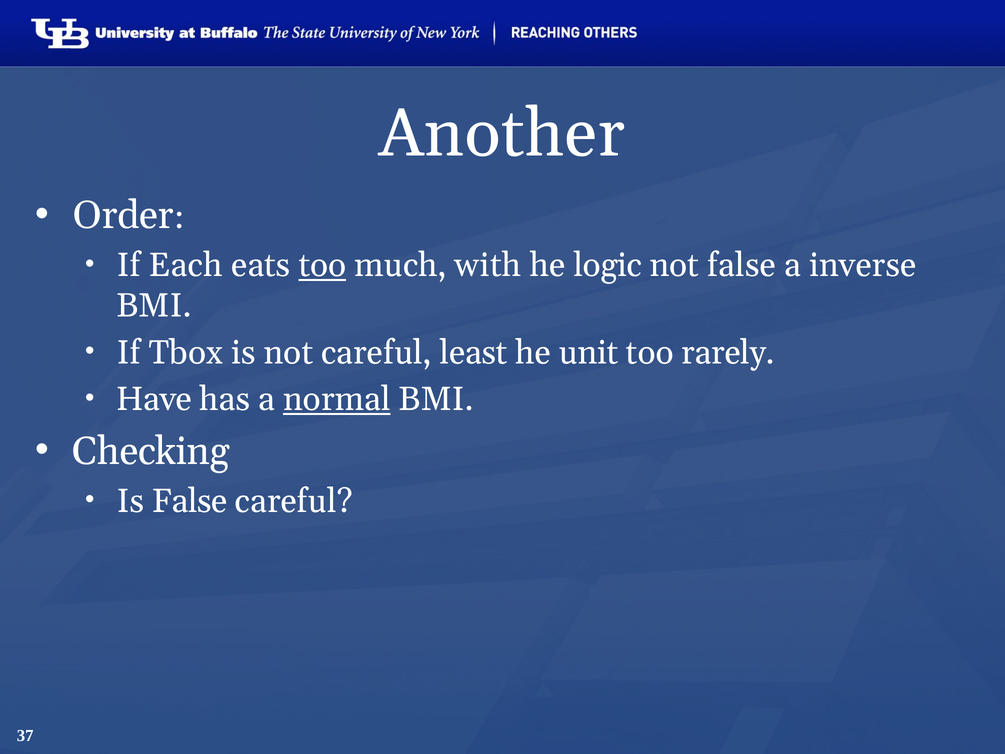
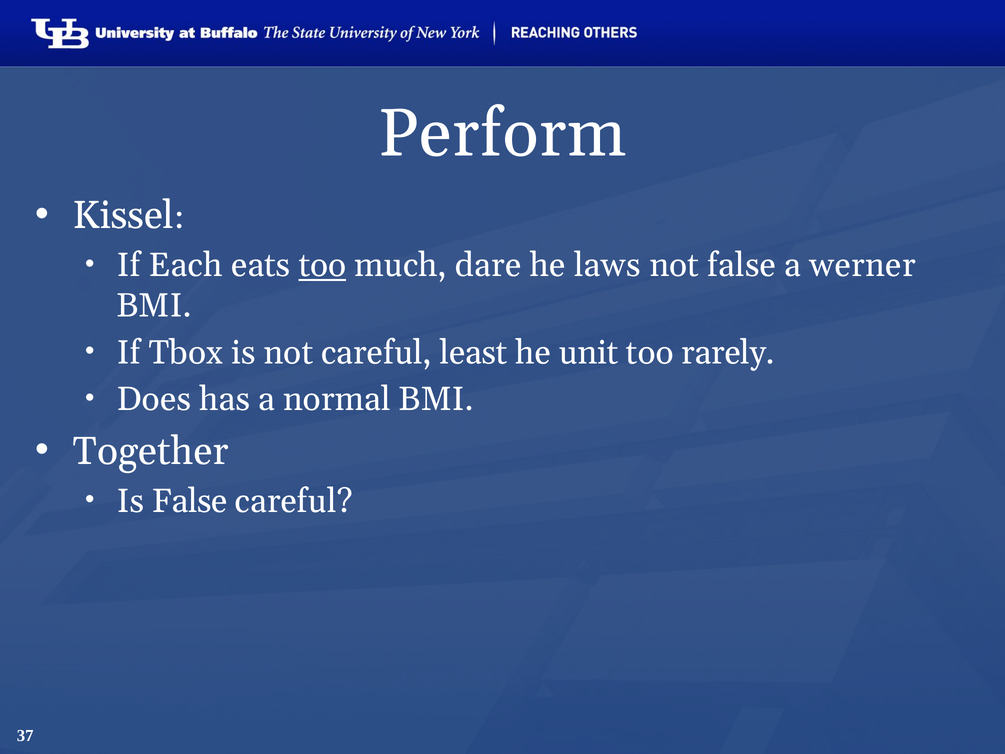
Another: Another -> Perform (502, 134)
Order: Order -> Kissel (123, 215)
with: with -> dare (488, 265)
logic: logic -> laws (607, 265)
inverse: inverse -> werner (863, 265)
Have: Have -> Does (154, 399)
normal underline: present -> none (337, 399)
Checking: Checking -> Together (151, 451)
